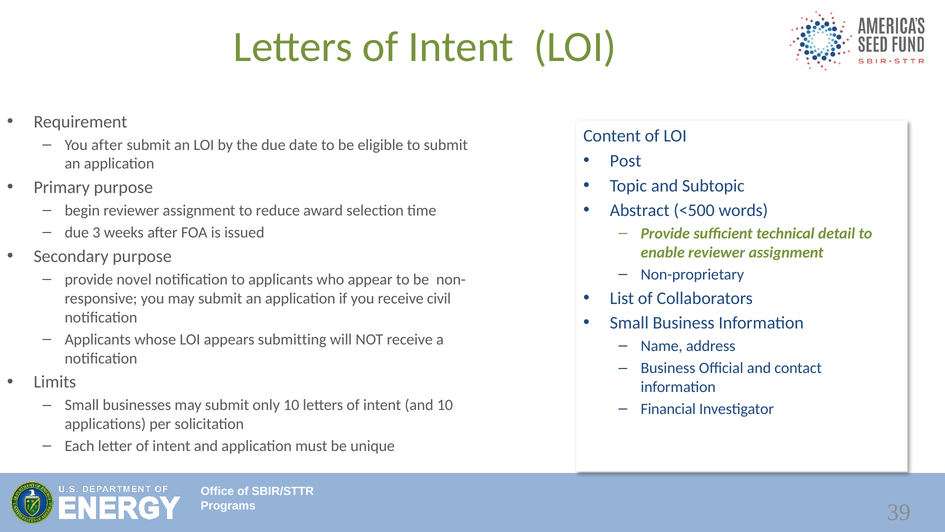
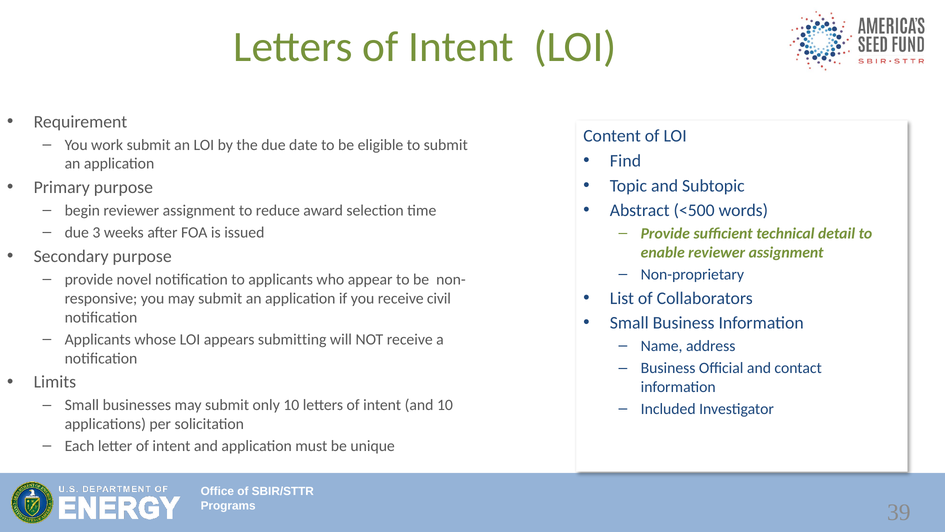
You after: after -> work (107, 145)
Post: Post -> Find (626, 161)
Financial: Financial -> Included (668, 409)
